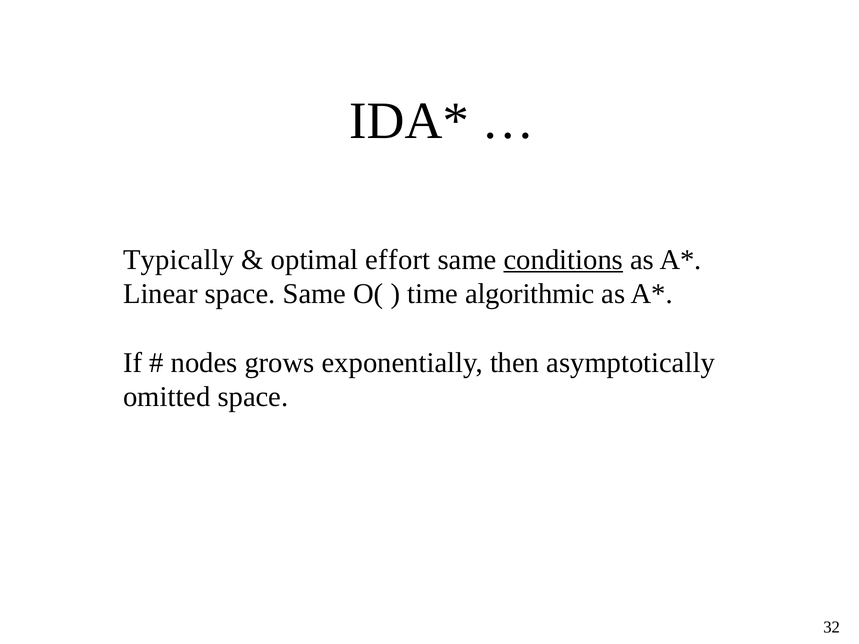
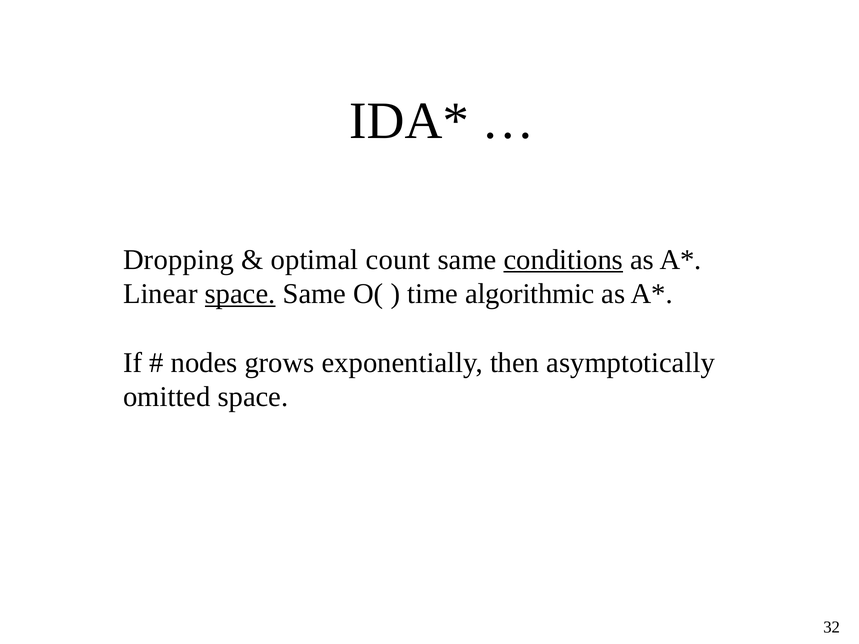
Typically: Typically -> Dropping (179, 260)
effort: effort -> count (398, 260)
space underline: none -> present (240, 294)
